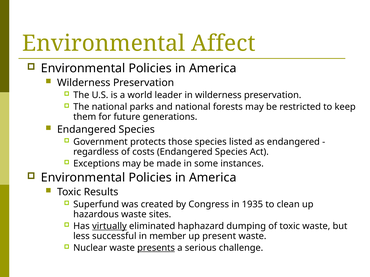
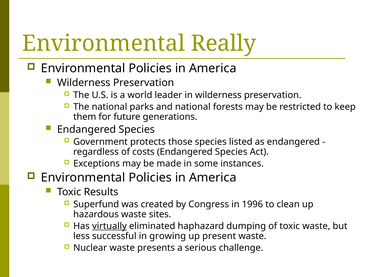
Affect: Affect -> Really (224, 44)
1935: 1935 -> 1996 (252, 205)
member: member -> growing (168, 236)
presents underline: present -> none (156, 248)
